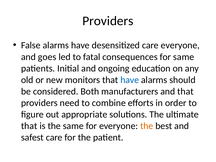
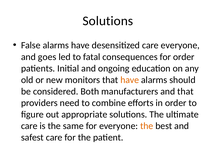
Providers: Providers -> Solutions (108, 21)
for same: same -> order (184, 57)
have colour: blue -> orange (130, 80)
that: that -> care (29, 126)
